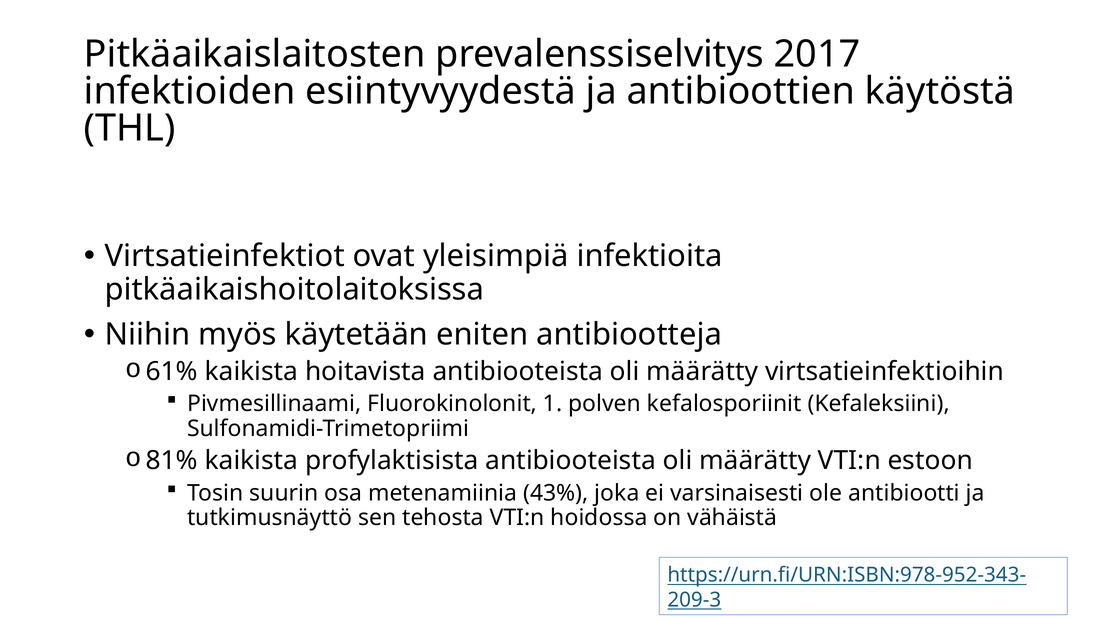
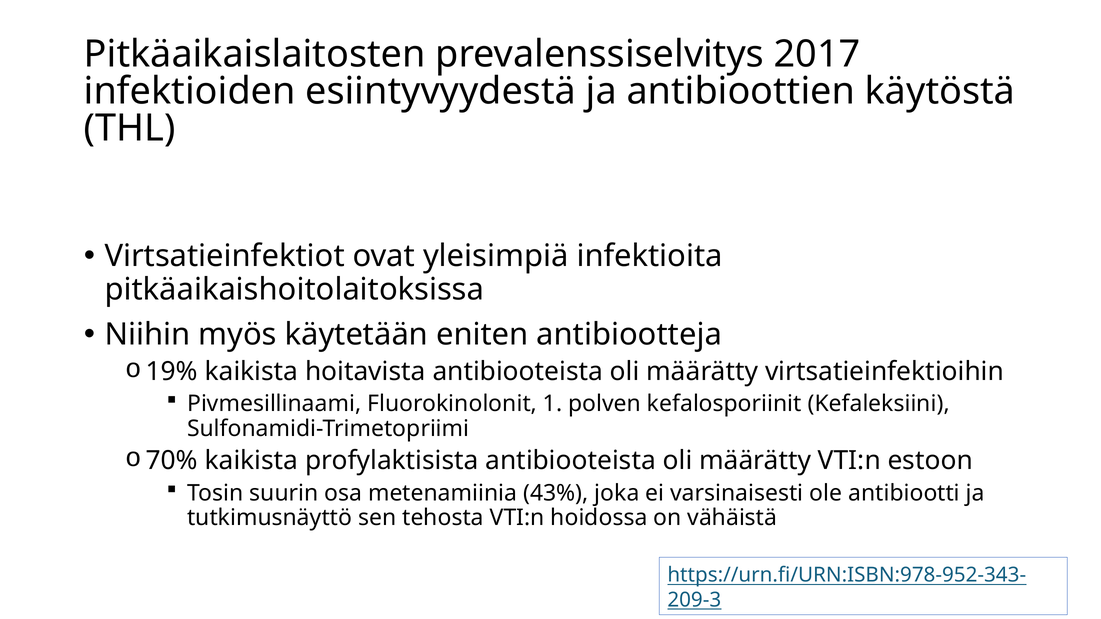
61%: 61% -> 19% (172, 372)
81%: 81% -> 70% (172, 461)
